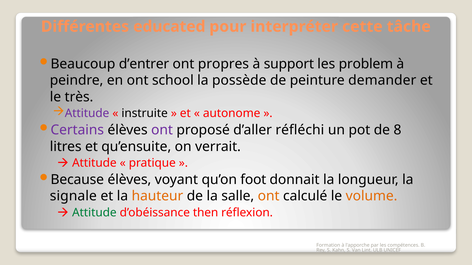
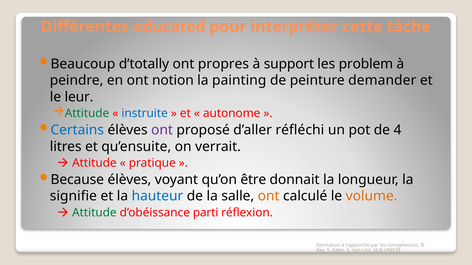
d’entrer: d’entrer -> d’totally (144, 64)
school: school -> notion (173, 81)
possède: possède -> painting (239, 81)
très: très -> leur (79, 97)
Attitude colour: purple -> green (87, 114)
instruite colour: black -> blue (145, 114)
Certains colour: purple -> blue (77, 130)
8: 8 -> 4 (397, 130)
foot: foot -> être (253, 180)
signale: signale -> signifie (73, 196)
hauteur colour: orange -> blue (157, 196)
then: then -> parti (206, 213)
